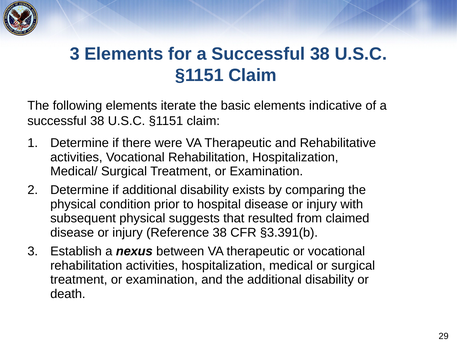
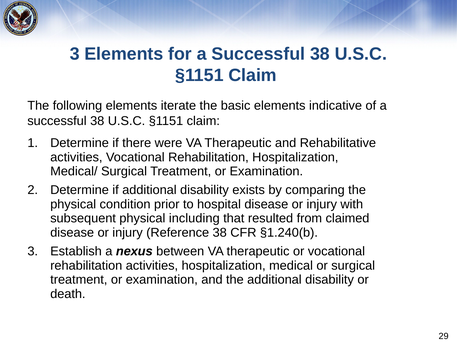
suggests: suggests -> including (194, 218)
§3.391(b: §3.391(b -> §1.240(b (289, 232)
